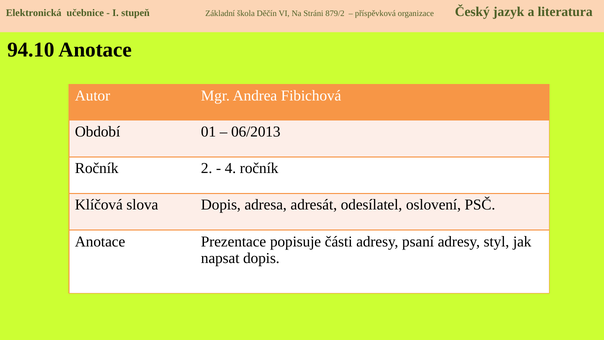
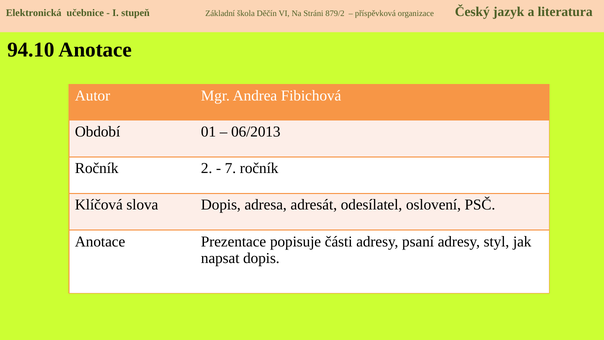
4: 4 -> 7 (230, 168)
